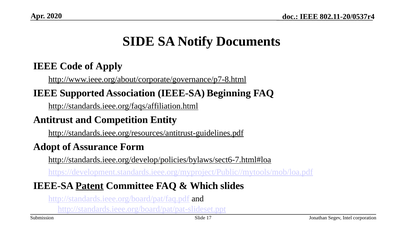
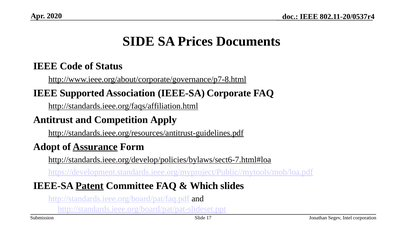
Notify: Notify -> Prices (195, 41)
Apply: Apply -> Status (109, 66)
Beginning: Beginning -> Corporate (229, 93)
Entity: Entity -> Apply (164, 120)
Assurance underline: none -> present (95, 147)
